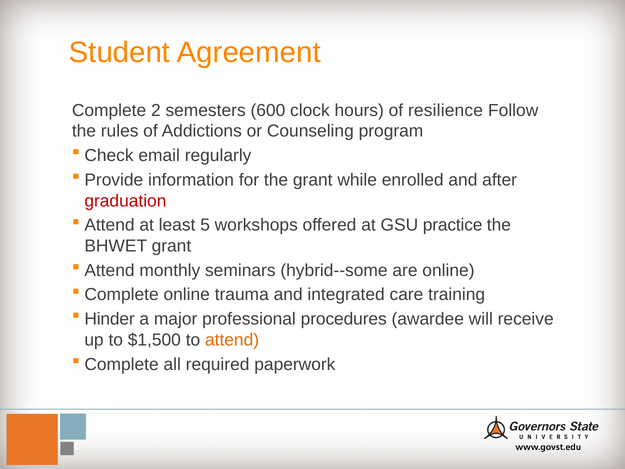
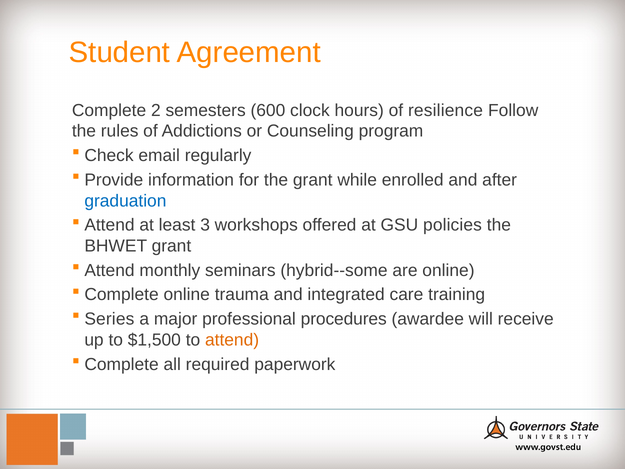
graduation colour: red -> blue (125, 201)
5: 5 -> 3 (205, 225)
practice: practice -> policies (452, 225)
Hinder: Hinder -> Series (109, 319)
